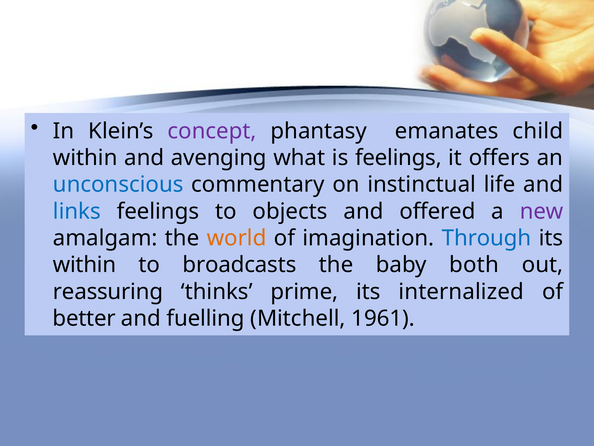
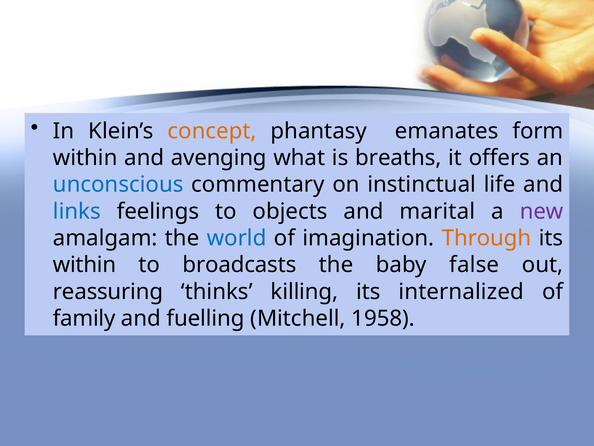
concept colour: purple -> orange (212, 131)
child: child -> form (538, 131)
is feelings: feelings -> breaths (398, 158)
offered: offered -> marital (437, 211)
world colour: orange -> blue (237, 238)
Through colour: blue -> orange (487, 238)
both: both -> false (474, 265)
prime: prime -> killing (304, 291)
better: better -> family (84, 318)
1961: 1961 -> 1958 (383, 318)
